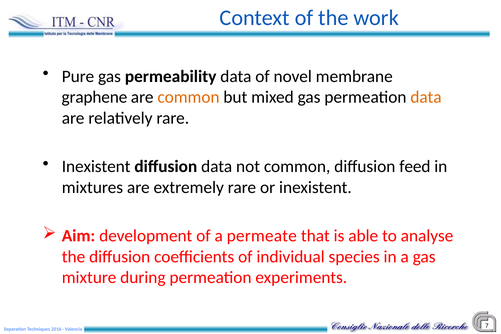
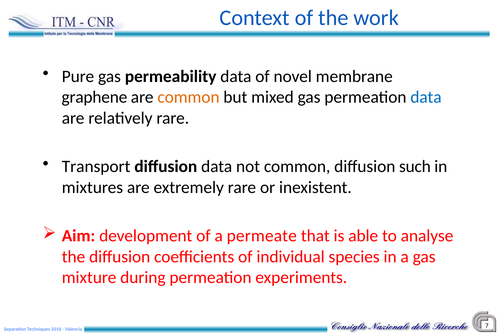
data colour: orange -> blue (426, 97)
Inexistent: Inexistent -> Transport (96, 167)
feed: feed -> such (415, 167)
